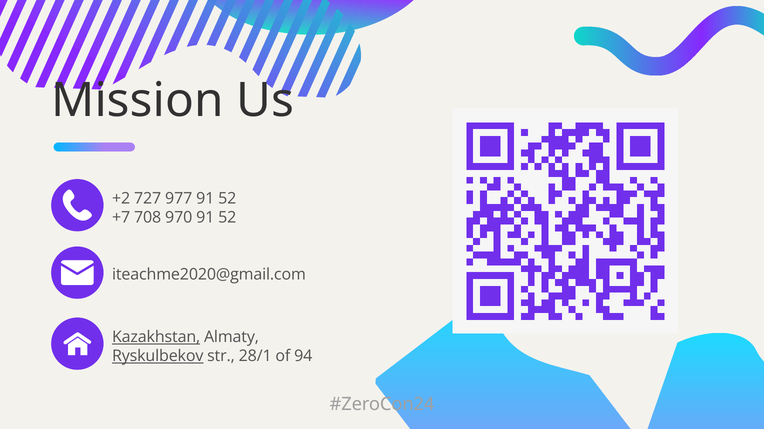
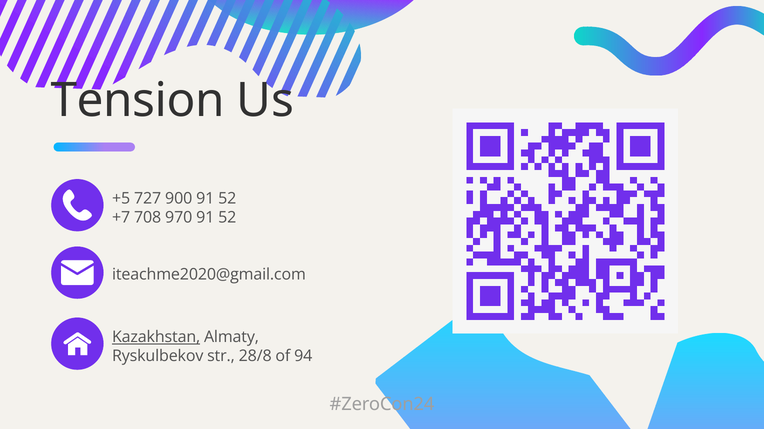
Mission: Mission -> Tension (138, 101)
+2: +2 -> +5 (121, 199)
977: 977 -> 900 (179, 199)
Ryskulbekov underline: present -> none (158, 357)
28/1: 28/1 -> 28/8 (255, 357)
